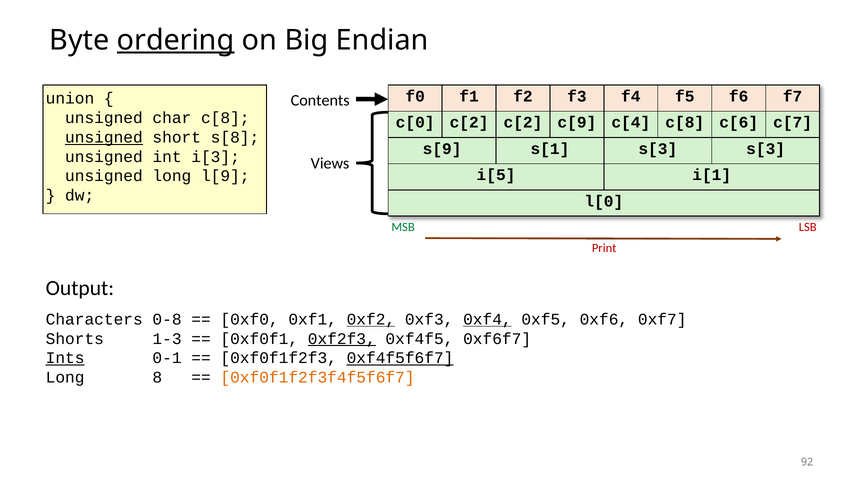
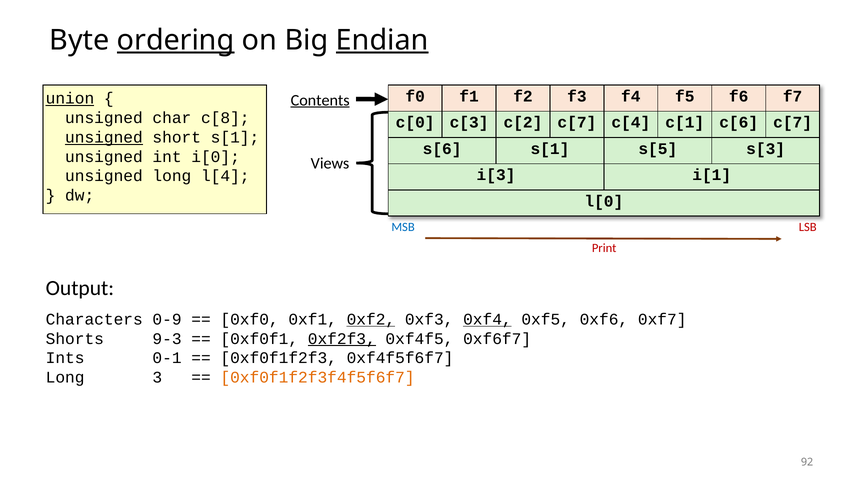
Endian underline: none -> present (382, 40)
union underline: none -> present (70, 99)
Contents underline: none -> present (320, 100)
c[0 c[2: c[2 -> c[3 (469, 123)
c[2 c[9: c[9 -> c[7 (577, 123)
c[4 c[8: c[8 -> c[1 (685, 123)
short s[8: s[8 -> s[1 (235, 137)
s[9: s[9 -> s[6 (442, 149)
s[1 s[3: s[3 -> s[5 (658, 149)
i[3: i[3 -> i[0 (216, 157)
i[5: i[5 -> i[3 (496, 175)
l[9: l[9 -> l[4 (225, 176)
MSB colour: green -> blue (403, 227)
0-8: 0-8 -> 0-9 (167, 320)
1-3: 1-3 -> 9-3 (167, 339)
Ints underline: present -> none (65, 358)
0xf4f5f6f7 underline: present -> none (400, 358)
8: 8 -> 3 (157, 378)
